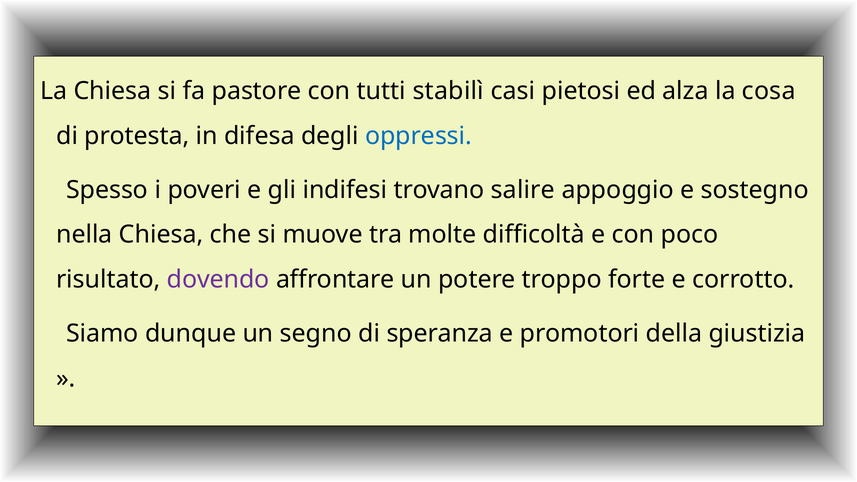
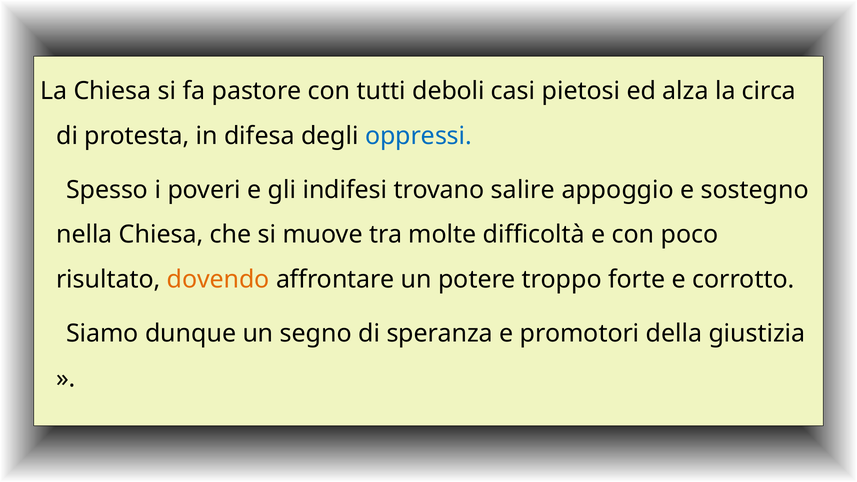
stabilì: stabilì -> deboli (448, 91)
cosa: cosa -> circa (769, 91)
dovendo colour: purple -> orange (218, 280)
